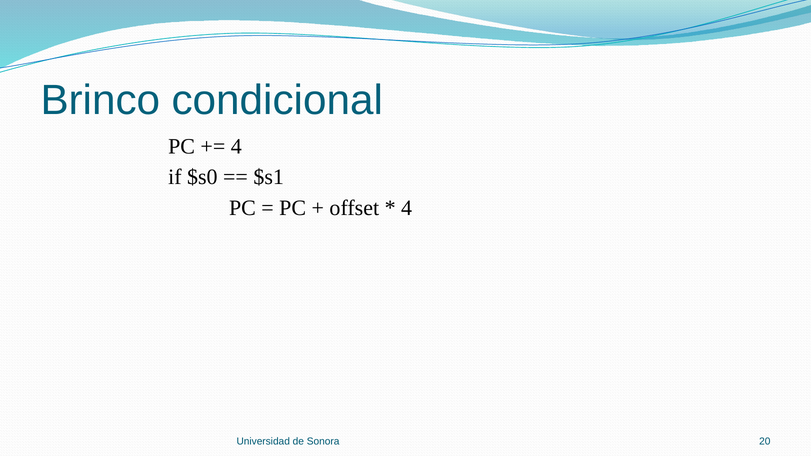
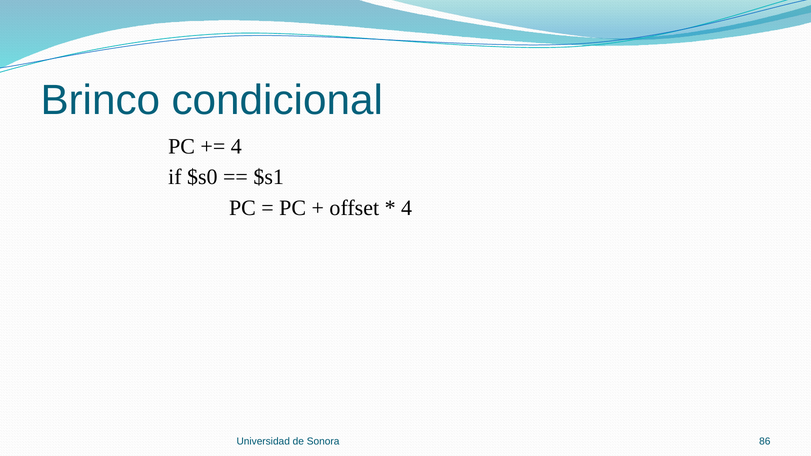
20: 20 -> 86 (765, 442)
